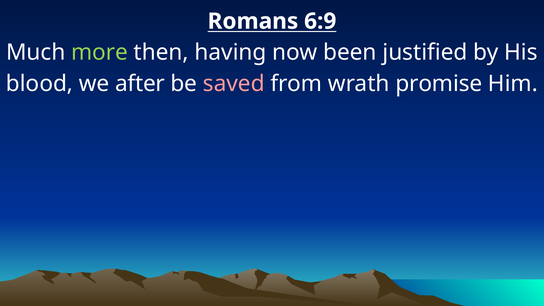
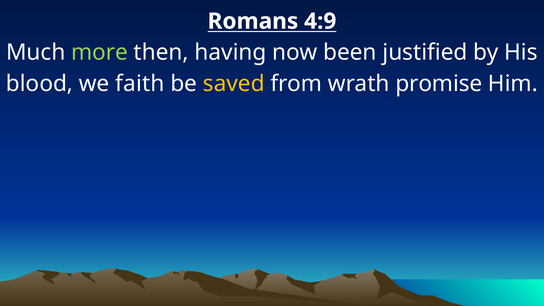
6:9: 6:9 -> 4:9 (320, 21)
after: after -> faith (140, 84)
saved colour: pink -> yellow (234, 84)
